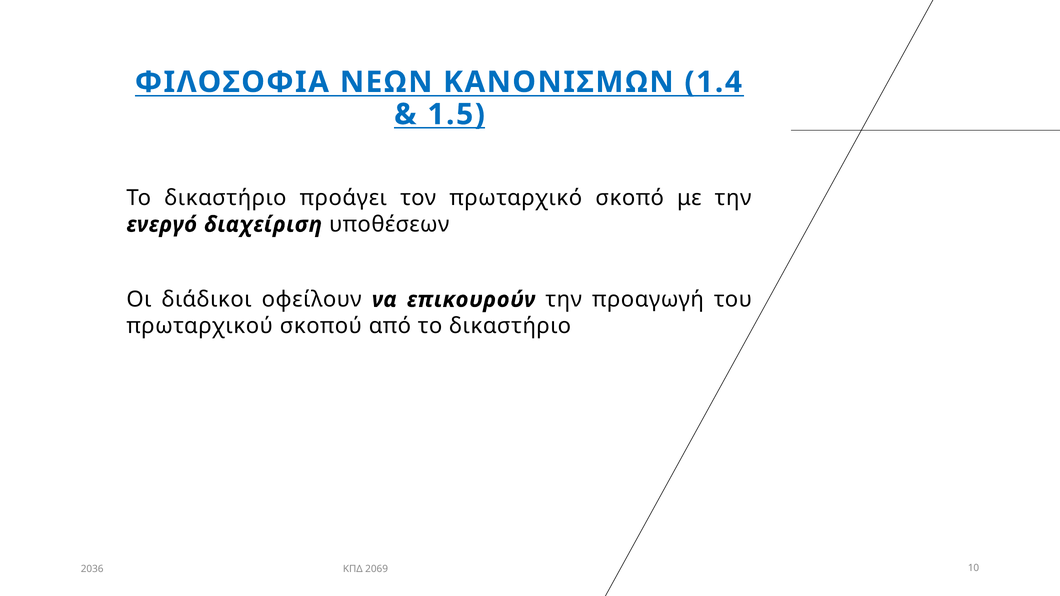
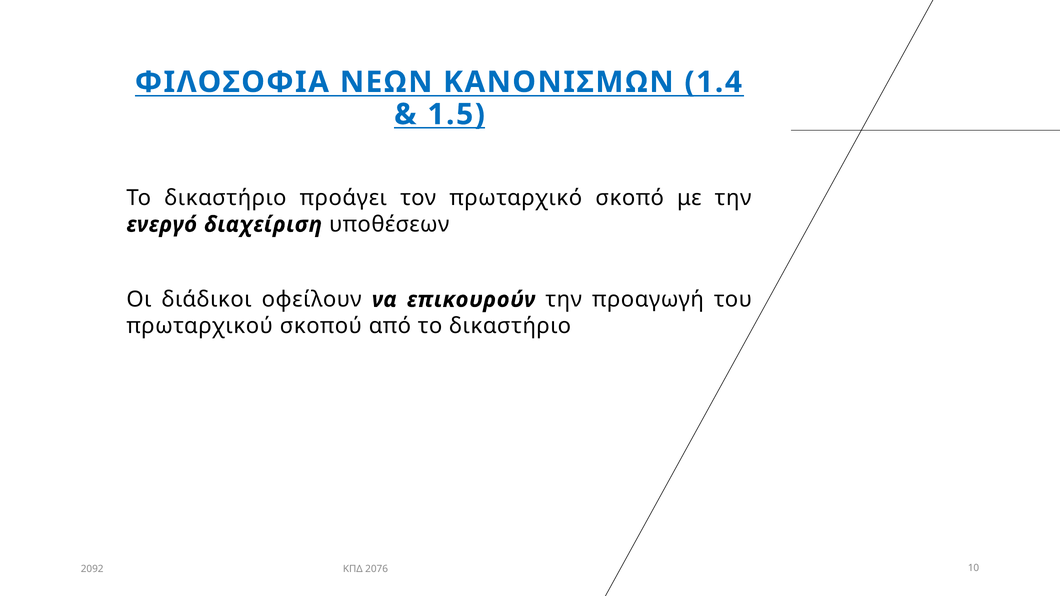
2036: 2036 -> 2092 (92, 569)
2069: 2069 -> 2076 (377, 569)
